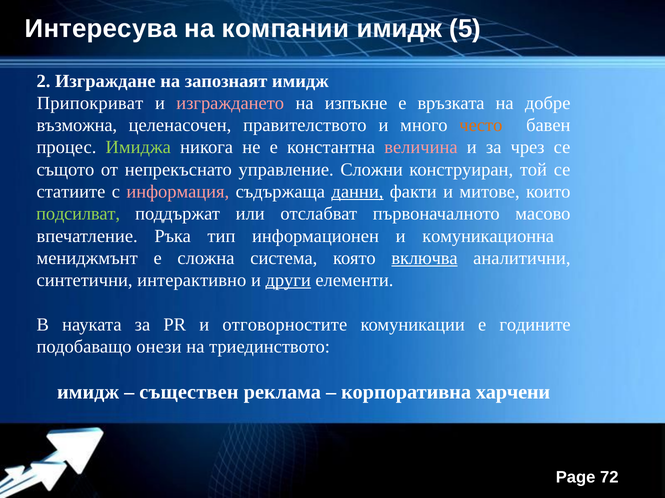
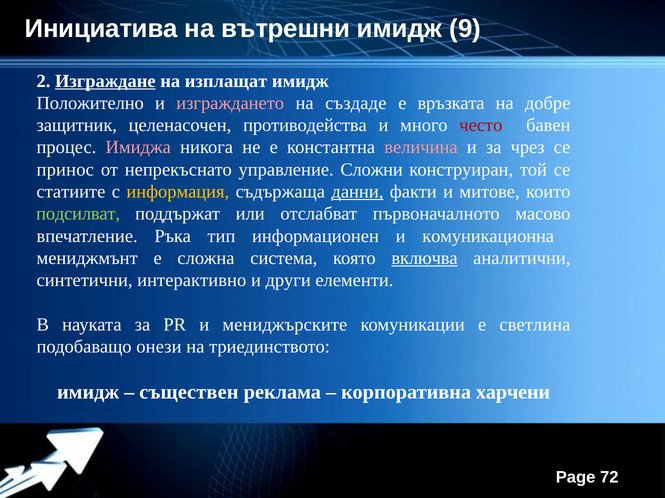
Интересува: Интересува -> Инициатива (101, 29)
компании: компании -> вътрешни (286, 29)
5: 5 -> 9 (465, 29)
Изграждане underline: none -> present (105, 81)
запознаят: запознаят -> изплащат (226, 81)
Припокриват: Припокриват -> Положително (90, 103)
изпъкне: изпъкне -> създаде (356, 103)
възможна: възможна -> защитник (77, 125)
правителството: правителството -> противодейства (305, 125)
често colour: orange -> red (481, 125)
Имиджа colour: light green -> pink (138, 148)
същото: същото -> принос (65, 170)
информация colour: pink -> yellow (178, 192)
други underline: present -> none (288, 281)
отговорностите: отговорностите -> мениджърските (285, 325)
годините: годините -> светлина (535, 325)
